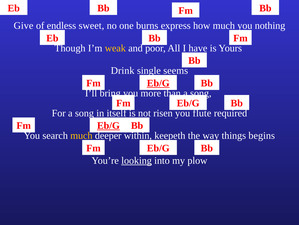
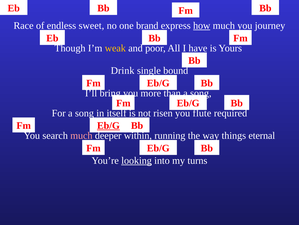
Give: Give -> Race (24, 26)
burns: burns -> brand (147, 26)
how underline: none -> present (202, 26)
nothing: nothing -> journey (270, 26)
seems: seems -> bound (176, 70)
Eb/G underline: present -> none (158, 83)
much colour: yellow -> pink (81, 135)
keepeth: keepeth -> running (170, 135)
begins: begins -> eternal (262, 135)
plow: plow -> turns (197, 160)
